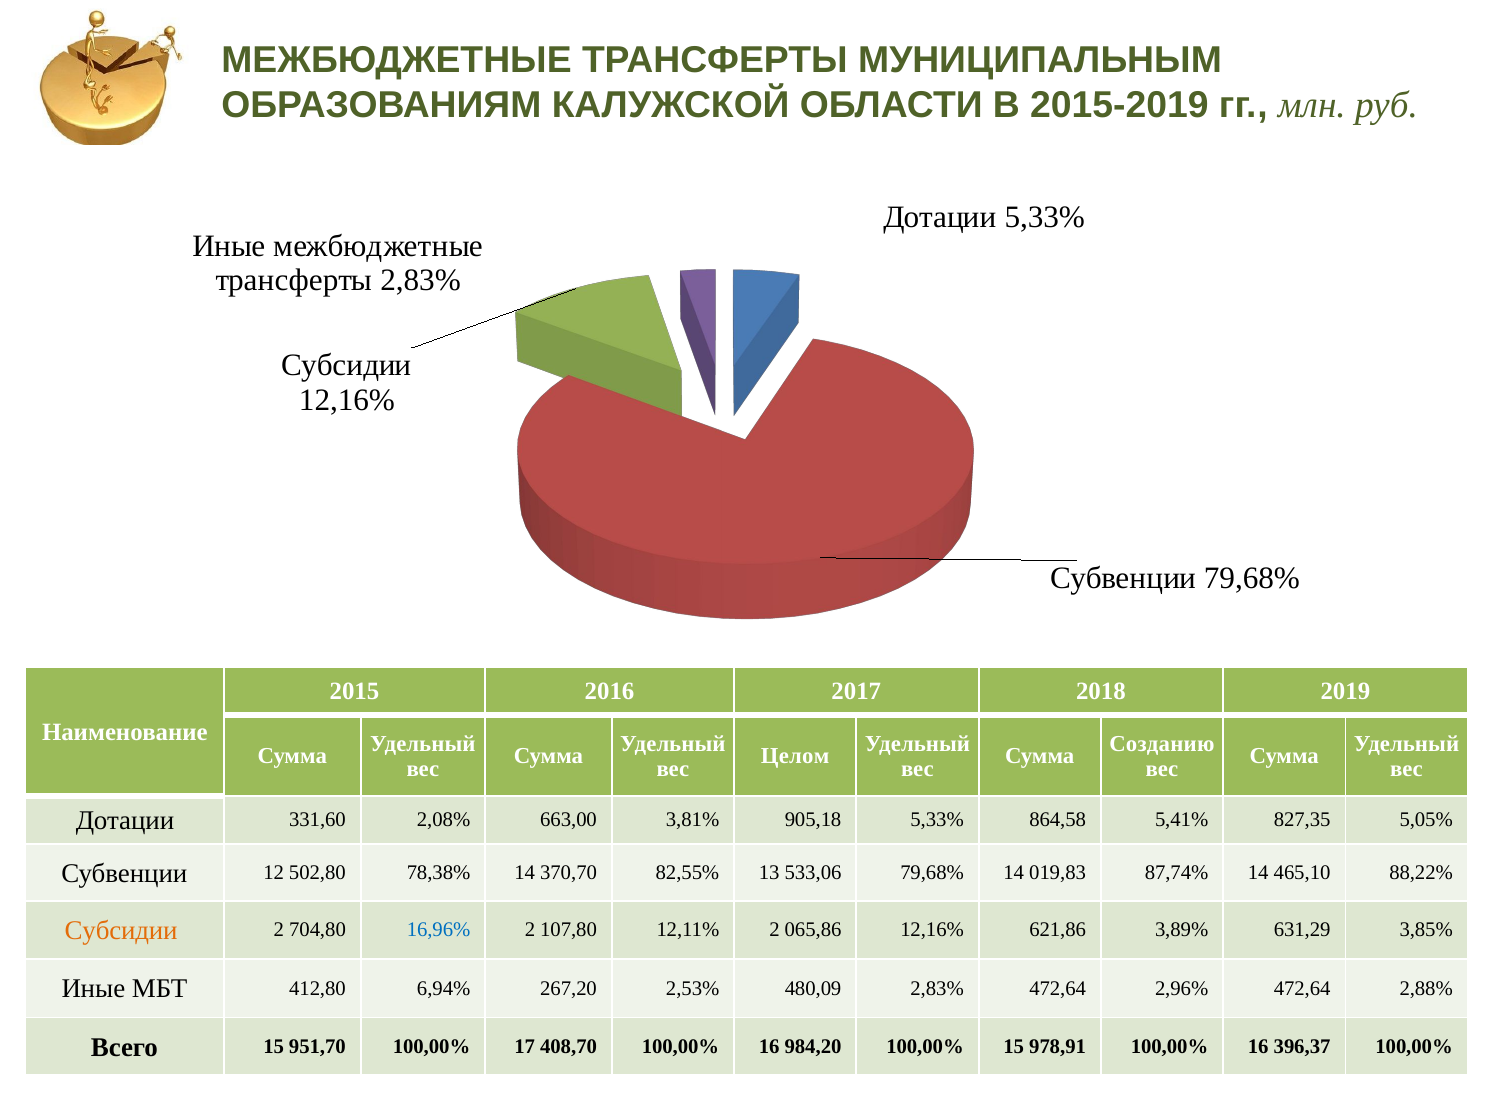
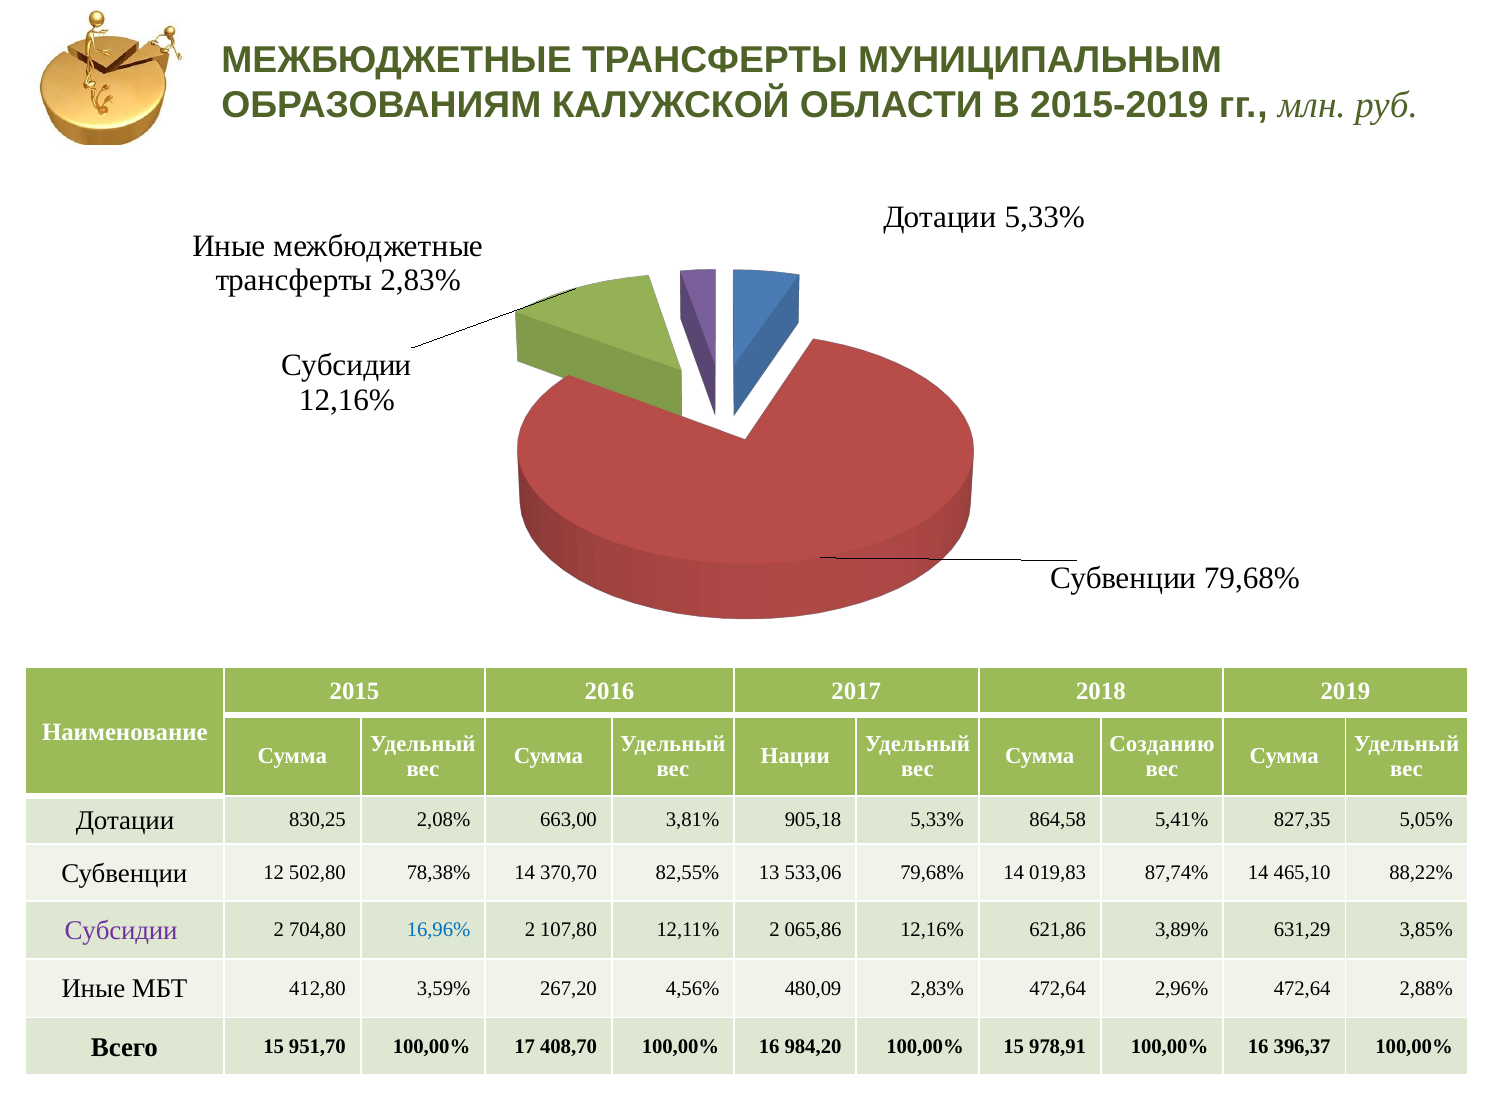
Целом: Целом -> Нации (795, 756)
331,60: 331,60 -> 830,25 (317, 820)
Субсидии colour: orange -> purple (121, 931)
6,94%: 6,94% -> 3,59% (444, 988)
2,53%: 2,53% -> 4,56% (693, 988)
